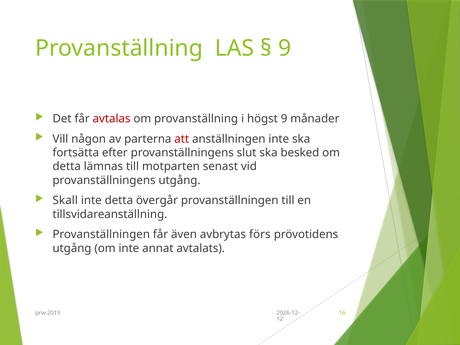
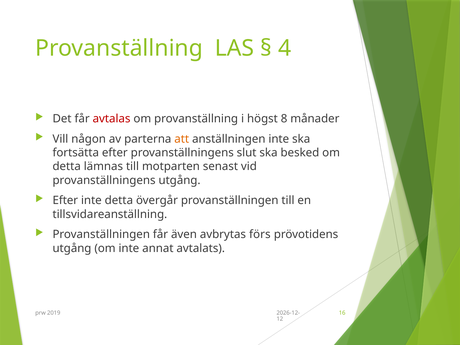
9: 9 -> 4 (285, 48)
högst 9: 9 -> 8 (284, 119)
att colour: red -> orange (182, 139)
Skall: Skall -> Efter (65, 200)
